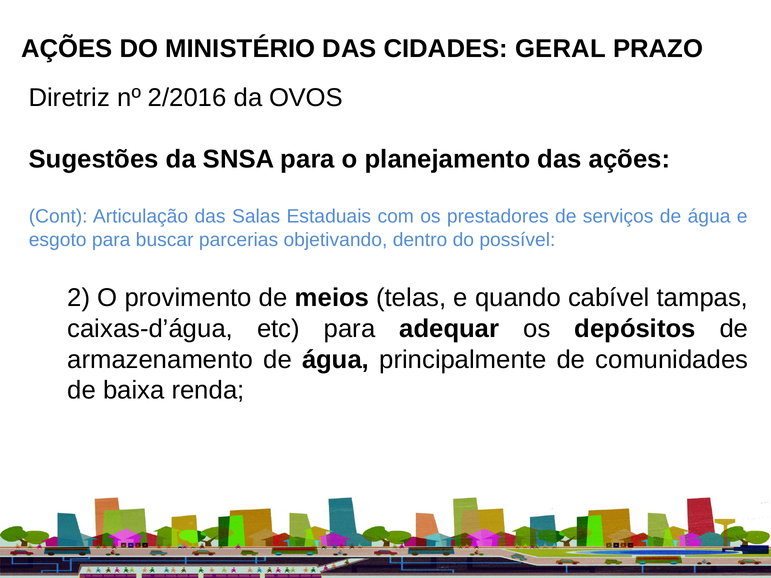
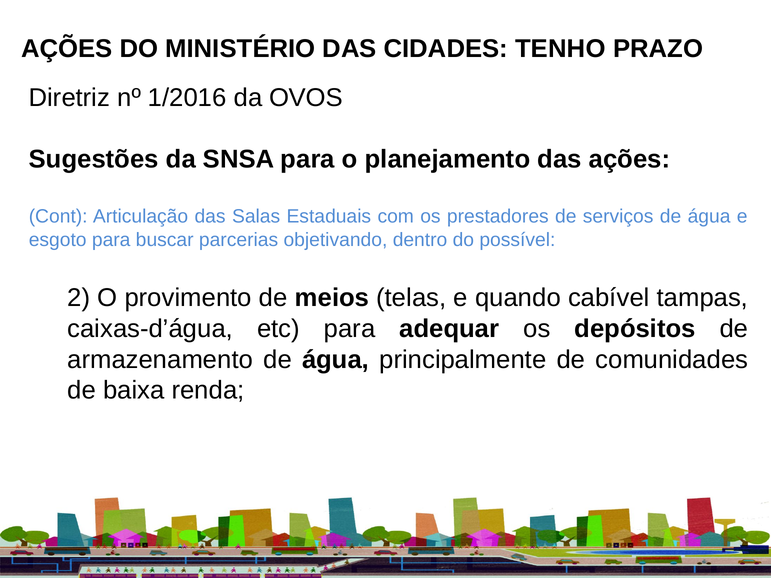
GERAL: GERAL -> TENHO (560, 49)
2/2016: 2/2016 -> 1/2016 (187, 98)
